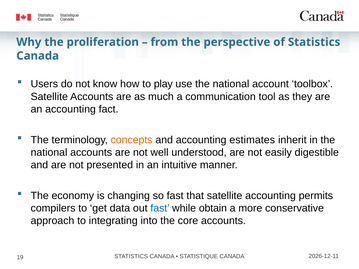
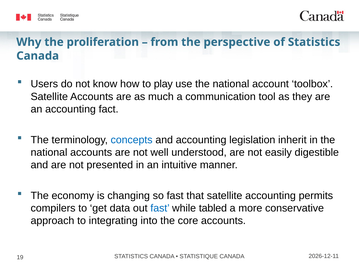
concepts colour: orange -> blue (132, 140)
estimates: estimates -> legislation (252, 140)
obtain: obtain -> tabled (213, 208)
